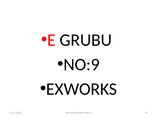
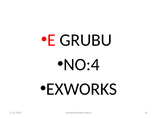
NO:9: NO:9 -> NO:4 (82, 64)
